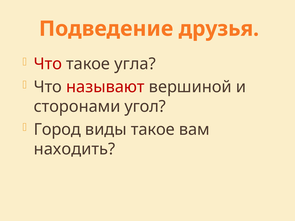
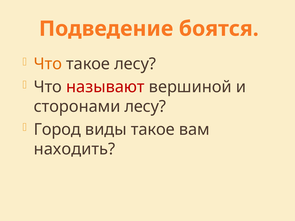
друзья: друзья -> боятся (219, 29)
Что colour: red -> orange (48, 64)
такое угла: угла -> лесу (135, 64)
сторонами угол: угол -> лесу (145, 107)
